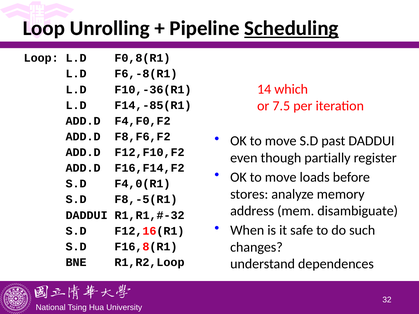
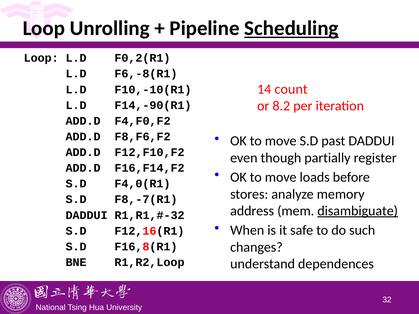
F0,8(R1: F0,8(R1 -> F0,2(R1 (142, 58)
which: which -> count (291, 89)
F10,-36(R1: F10,-36(R1 -> F10,-10(R1 (153, 90)
7.5: 7.5 -> 8.2 (281, 106)
F14,-85(R1: F14,-85(R1 -> F14,-90(R1 (153, 105)
F8,-5(R1: F8,-5(R1 -> F8,-7(R1 (146, 200)
disambiguate underline: none -> present (358, 211)
